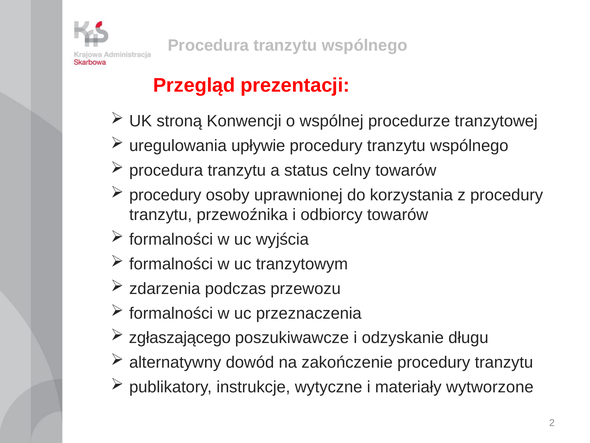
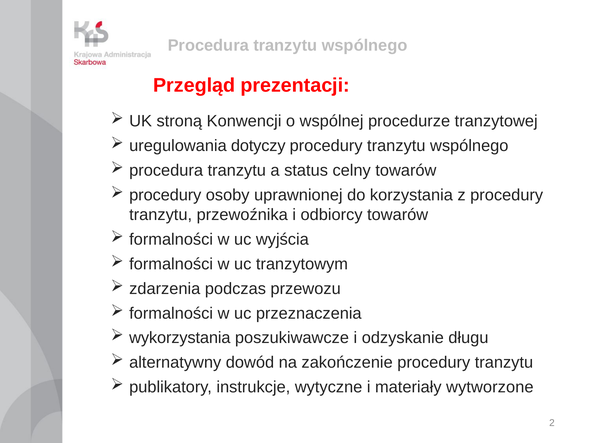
upływie: upływie -> dotyczy (258, 146)
zgłaszającego: zgłaszającego -> wykorzystania (180, 338)
